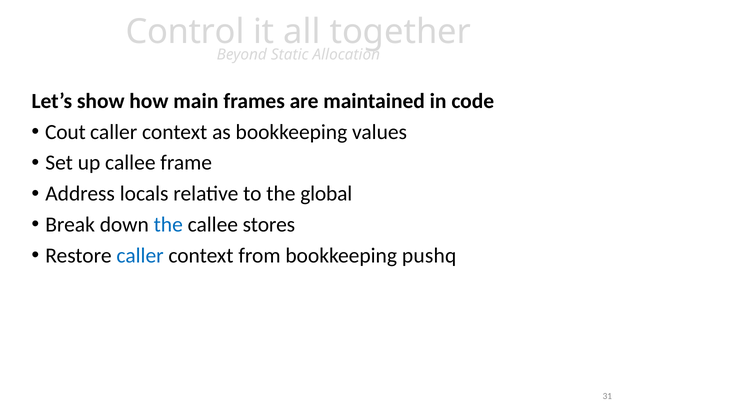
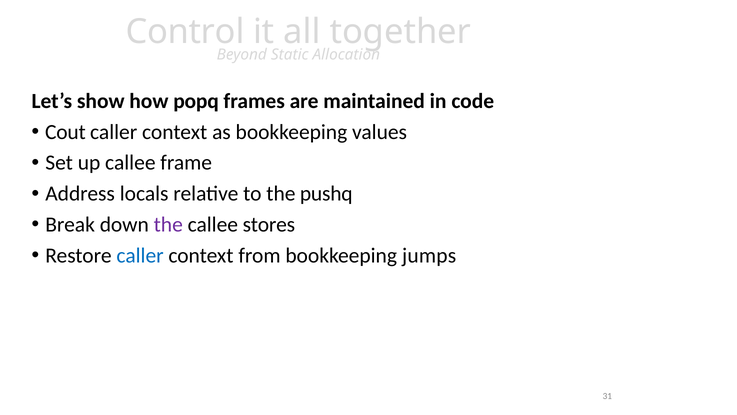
main: main -> popq (196, 101)
global: global -> pushq (326, 194)
the colour: blue -> purple (168, 224)
pushq: pushq -> jumps (429, 255)
